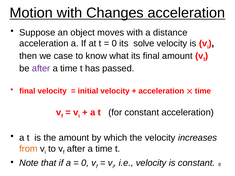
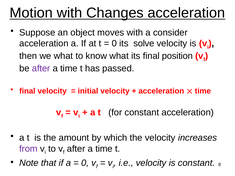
distance: distance -> consider (170, 33)
we case: case -> what (63, 56)
final amount: amount -> position (177, 56)
from colour: orange -> purple (28, 149)
